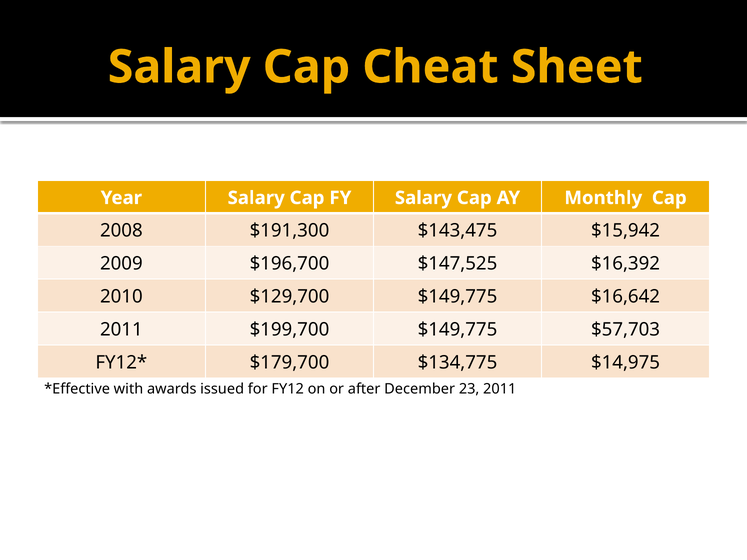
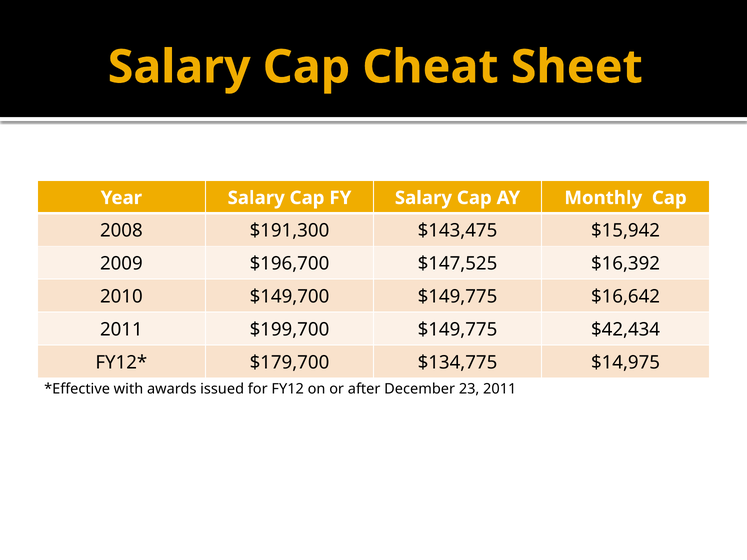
$129,700: $129,700 -> $149,700 (289, 297)
$57,703: $57,703 -> $42,434 (626, 330)
